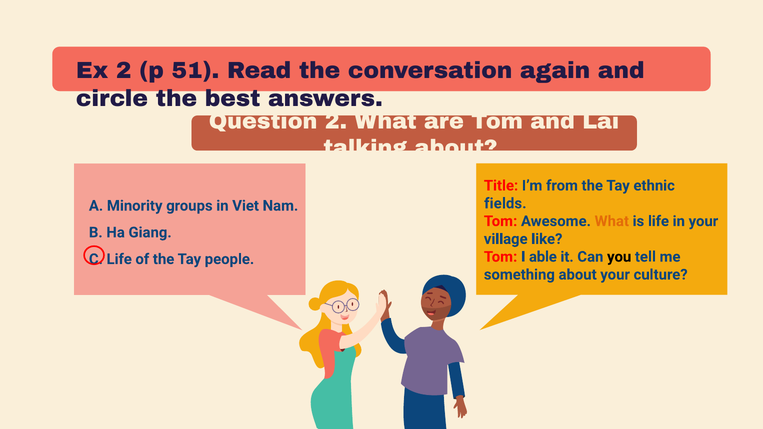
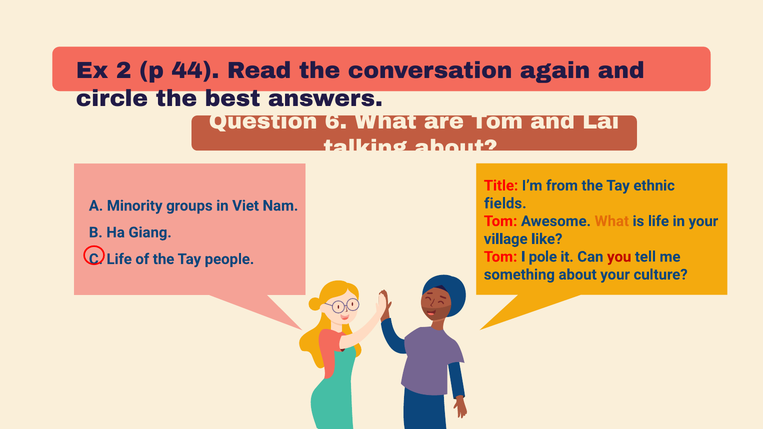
51: 51 -> 44 (195, 71)
Question 2: 2 -> 6 (336, 121)
able: able -> pole (543, 257)
you colour: black -> red (619, 257)
